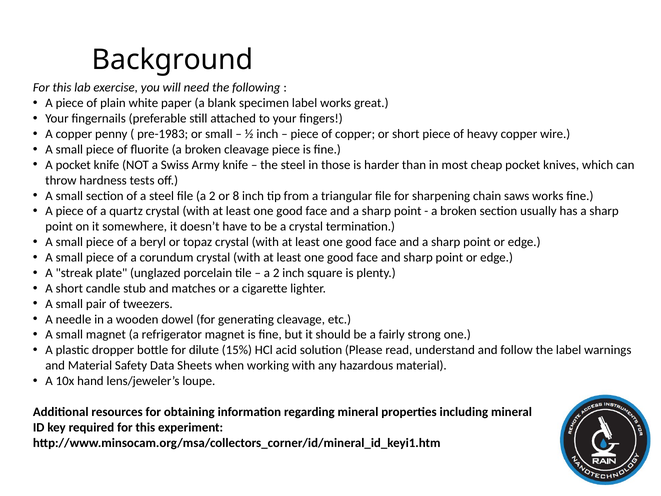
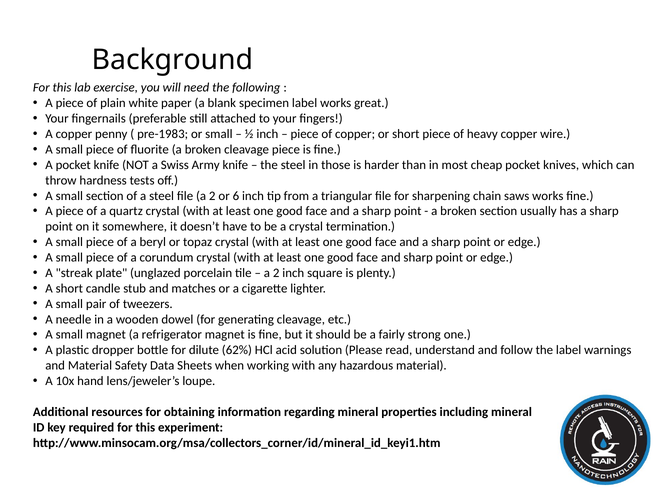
8: 8 -> 6 (236, 196)
15%: 15% -> 62% (237, 350)
